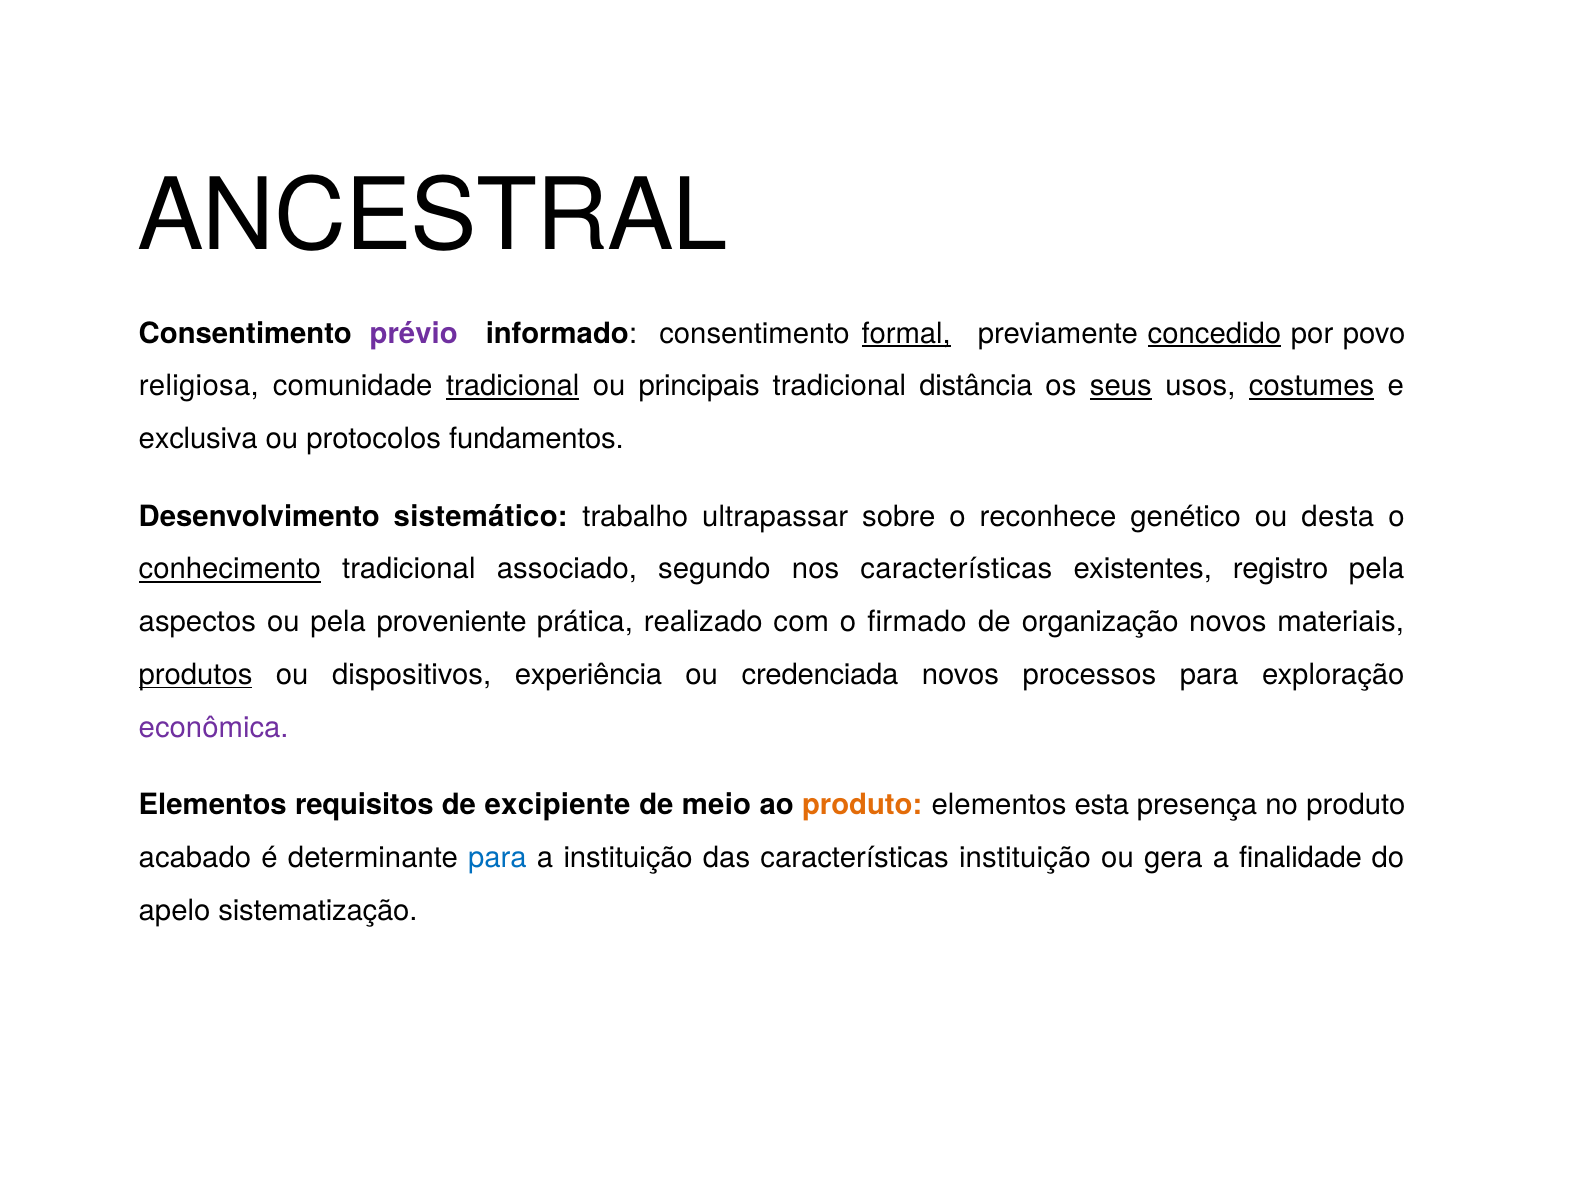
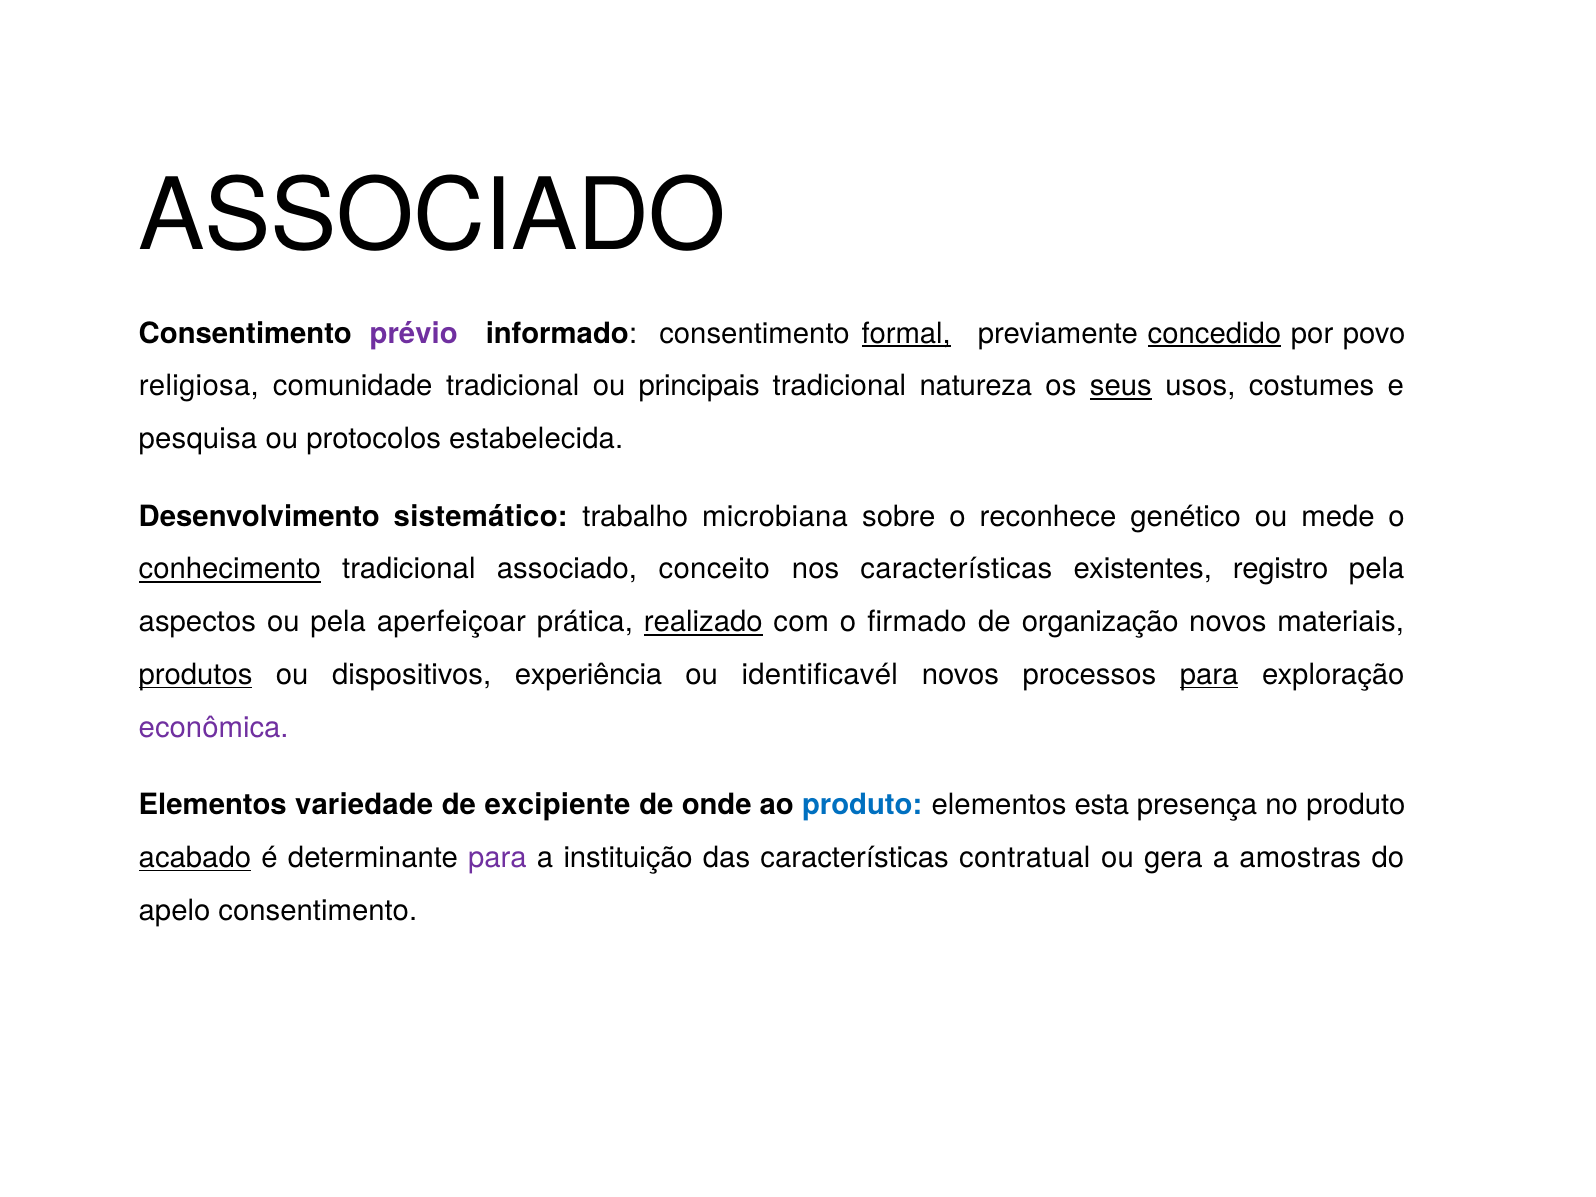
ANCESTRAL: ANCESTRAL -> ASSOCIADO (433, 216)
tradicional underline: present -> none (513, 386)
distância: distância -> natureza (976, 386)
costumes underline: present -> none (1312, 386)
exclusiva: exclusiva -> pesquisa (198, 439)
fundamentos: fundamentos -> estabelecida (536, 439)
ultrapassar: ultrapassar -> microbiana (775, 517)
desta: desta -> mede (1338, 517)
segundo: segundo -> conceito (714, 569)
proveniente: proveniente -> aperfeiçoar (451, 622)
realizado underline: none -> present (703, 622)
credenciada: credenciada -> identificavél (820, 675)
para underline: none -> present (1209, 675)
requisitos: requisitos -> variedade (364, 805)
meio: meio -> onde (717, 805)
produto colour: orange -> blue (862, 805)
acabado underline: none -> present (195, 858)
para colour: blue -> purple (497, 858)
características instituição: instituição -> contratual (1025, 858)
finalidade: finalidade -> amostras (1300, 858)
apelo sistematização: sistematização -> consentimento (318, 911)
